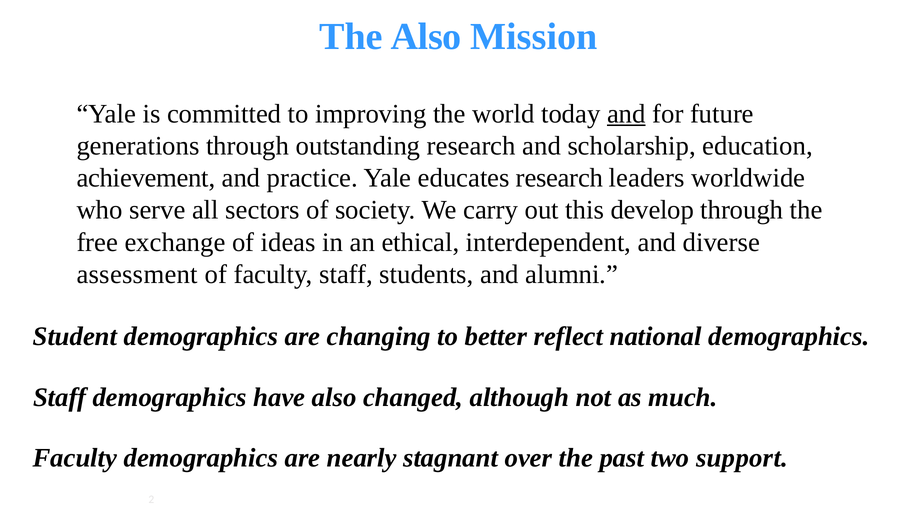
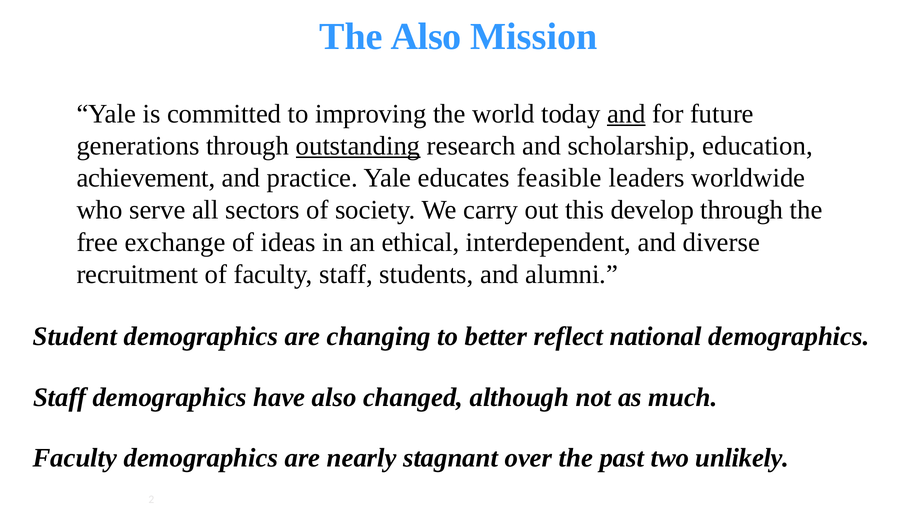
outstanding underline: none -> present (358, 146)
educates research: research -> feasible (559, 178)
assessment: assessment -> recruitment (137, 274)
support: support -> unlikely (742, 458)
